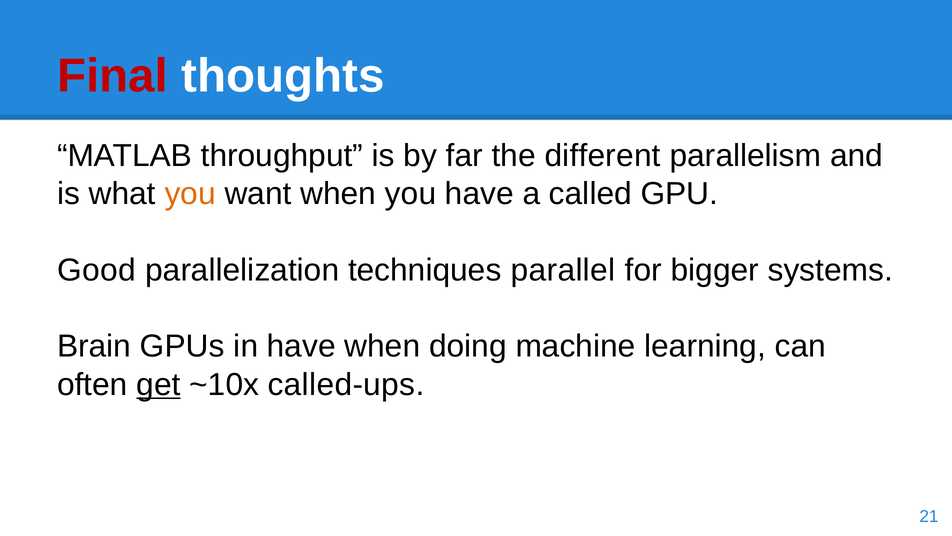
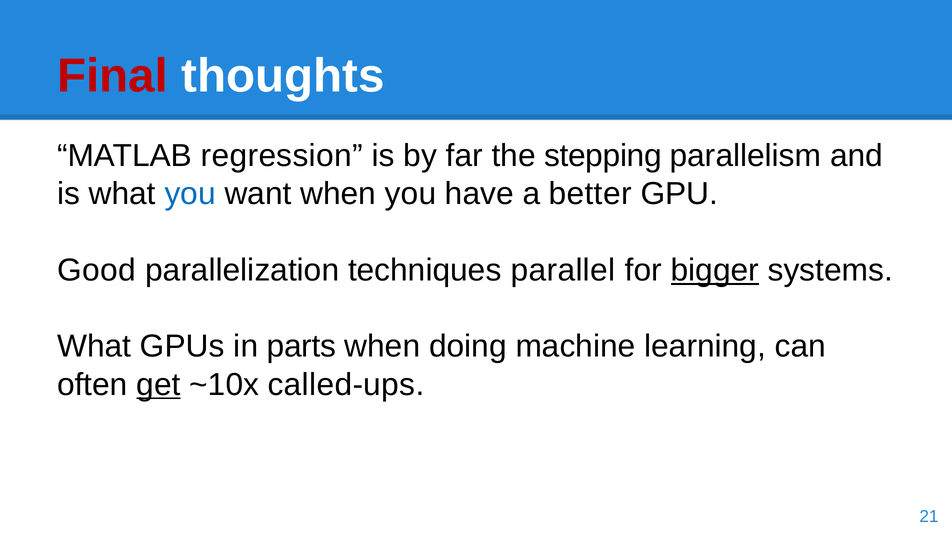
throughput: throughput -> regression (282, 156)
different: different -> stepping (603, 156)
you colour: orange -> blue (190, 194)
called: called -> better (590, 194)
bigger underline: none -> present (715, 270)
Brain: Brain -> What (94, 346)
in have: have -> parts (301, 346)
